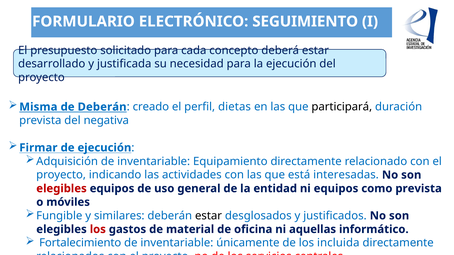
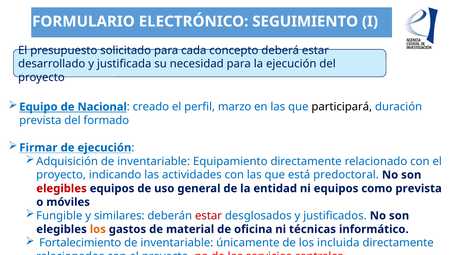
Misma: Misma -> Equipo (38, 107)
de Deberán: Deberán -> Nacional (102, 107)
dietas: dietas -> marzo (235, 107)
negativa: negativa -> formado (106, 121)
interesadas: interesadas -> predoctoral (346, 175)
estar colour: black -> red (209, 216)
los colour: red -> orange (98, 230)
aquellas: aquellas -> técnicas (312, 230)
